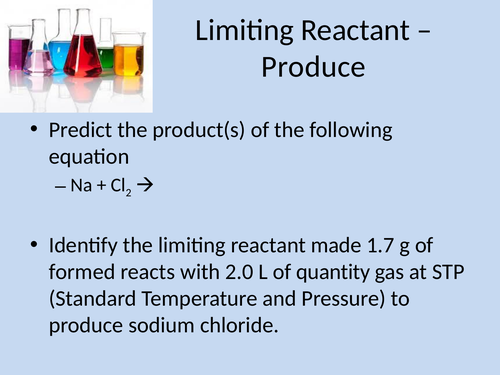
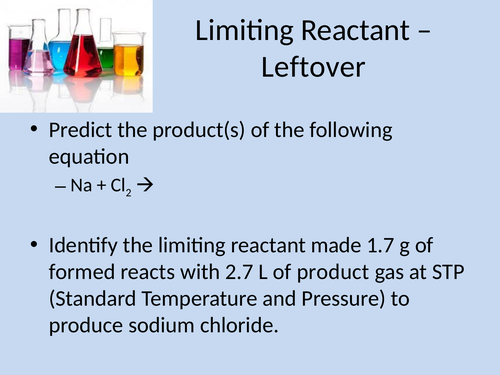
Produce: Produce -> Leftover (314, 67)
2.0: 2.0 -> 2.7 (239, 272)
quantity: quantity -> product (333, 272)
